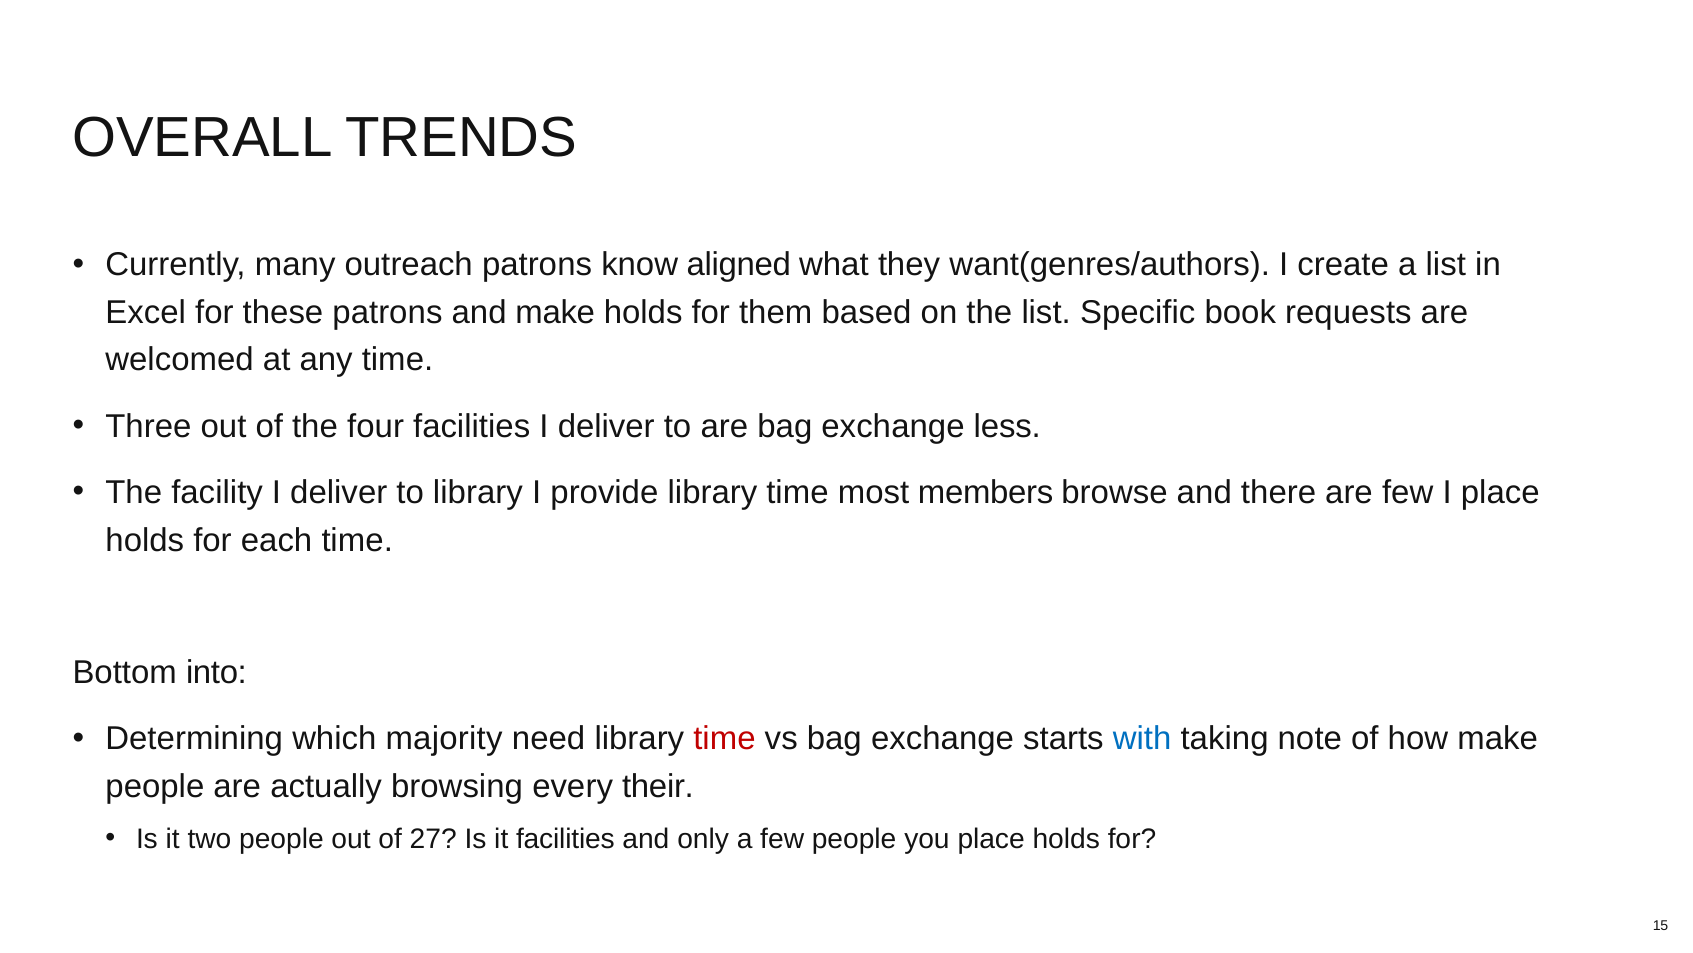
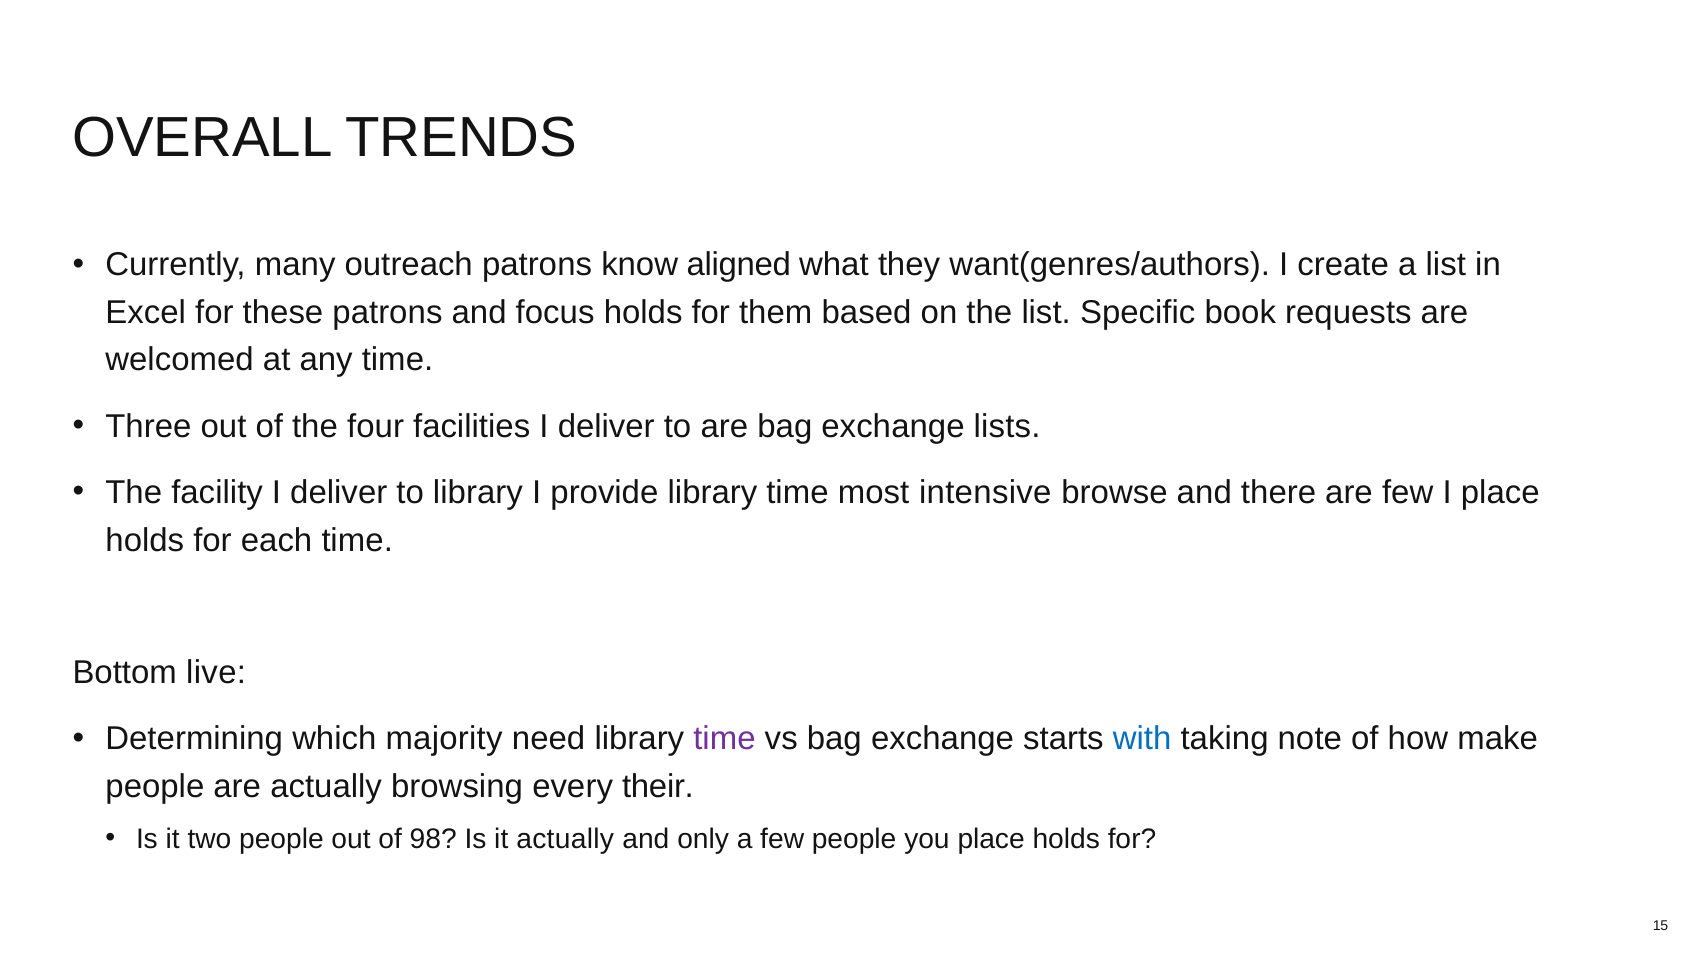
and make: make -> focus (555, 312)
less: less -> lists (1007, 426)
members: members -> intensive (985, 492)
into: into -> live (216, 672)
time colour: red -> purple (724, 739)
27: 27 -> 98 (433, 838)
it facilities: facilities -> actually (565, 838)
